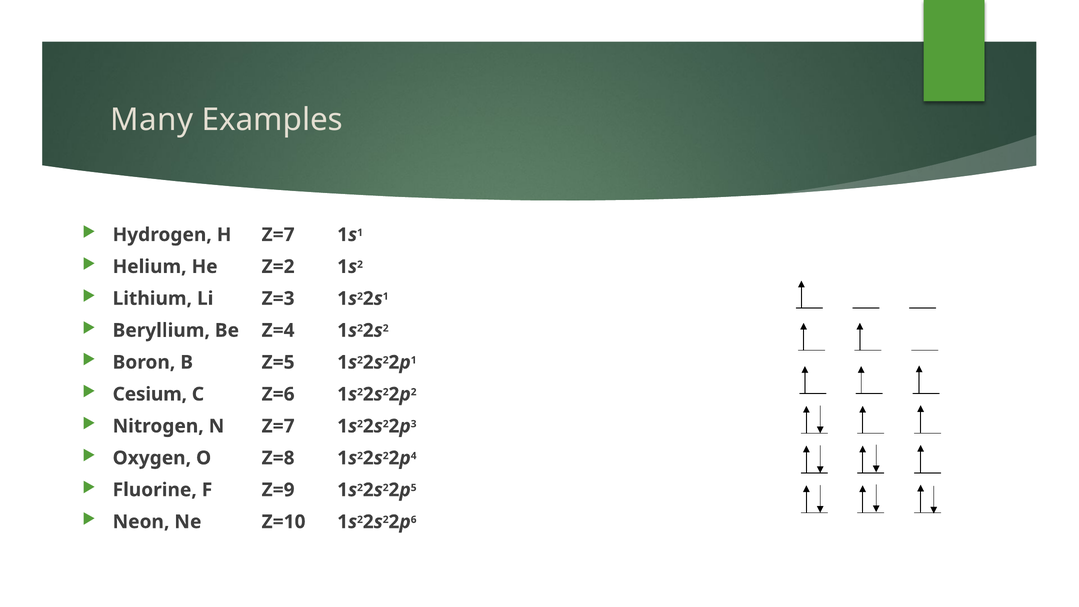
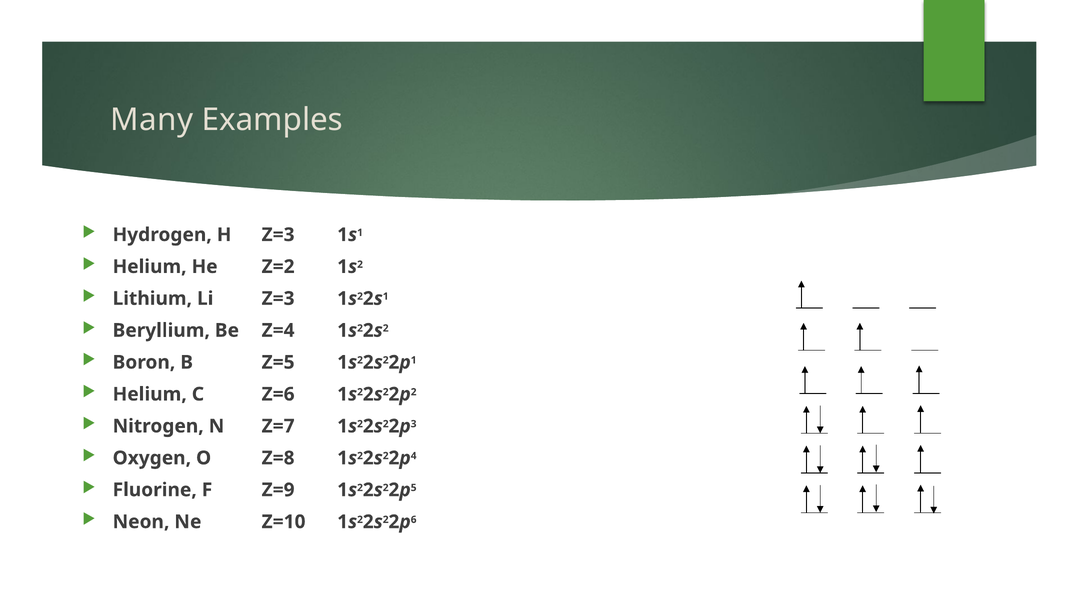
H Z=7: Z=7 -> Z=3 (278, 235)
Cesium: Cesium -> Helium (150, 394)
